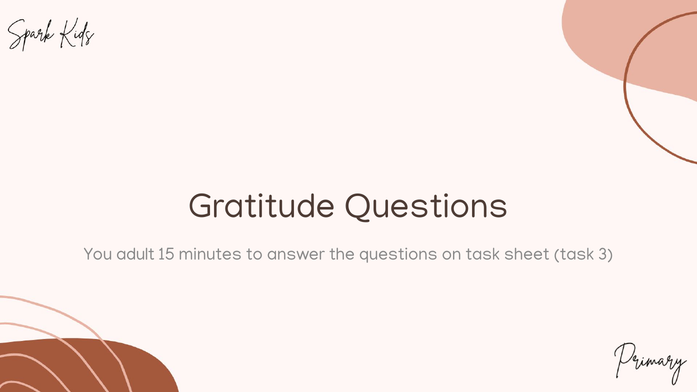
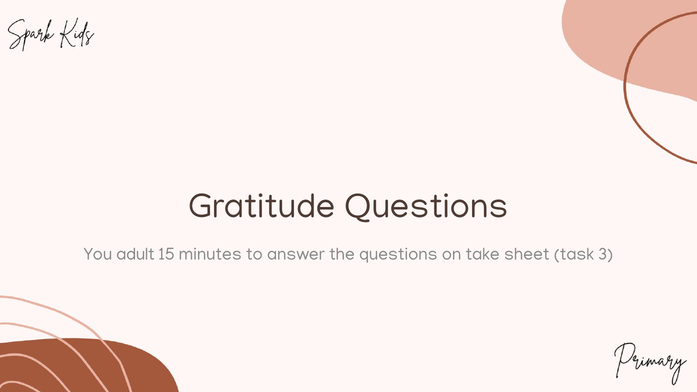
on task: task -> take (483, 254)
